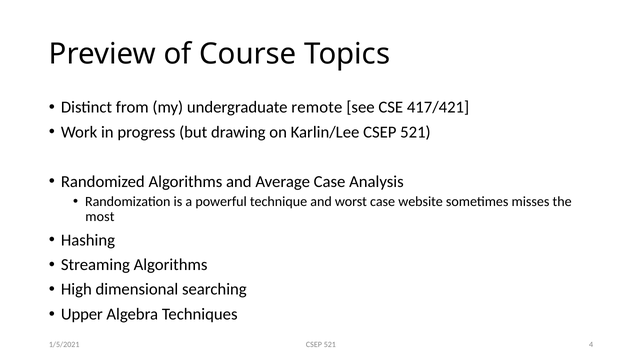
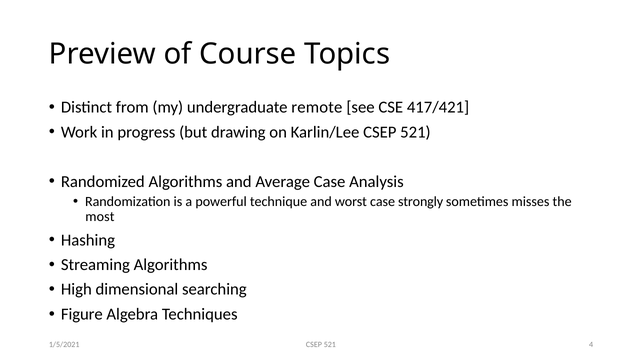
website: website -> strongly (421, 202)
Upper: Upper -> Figure (82, 314)
